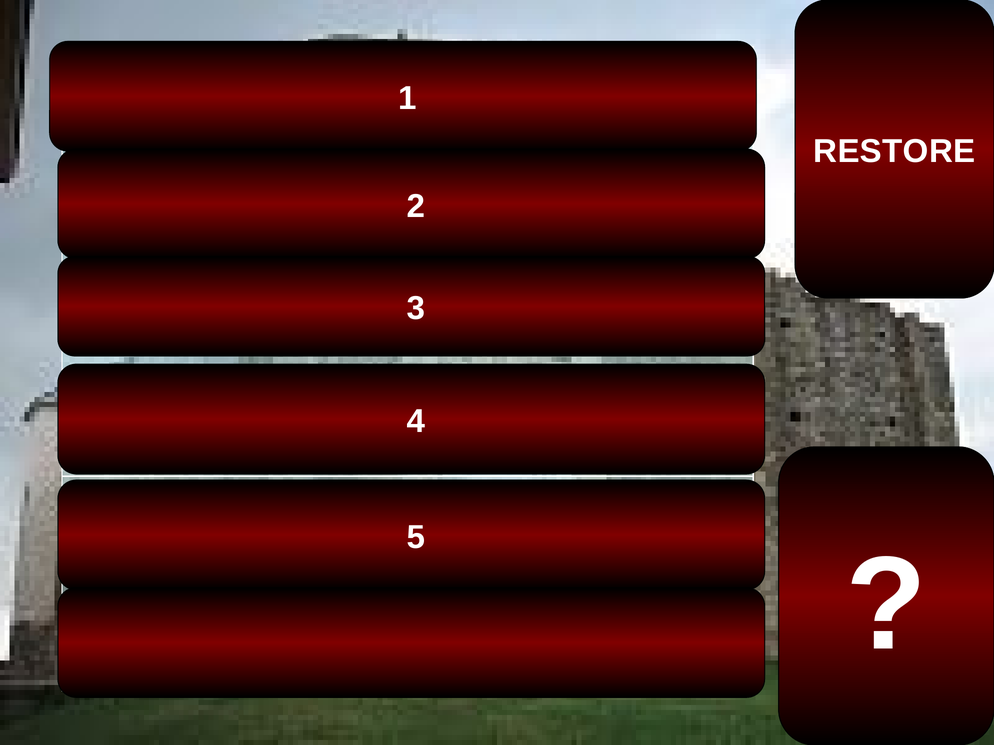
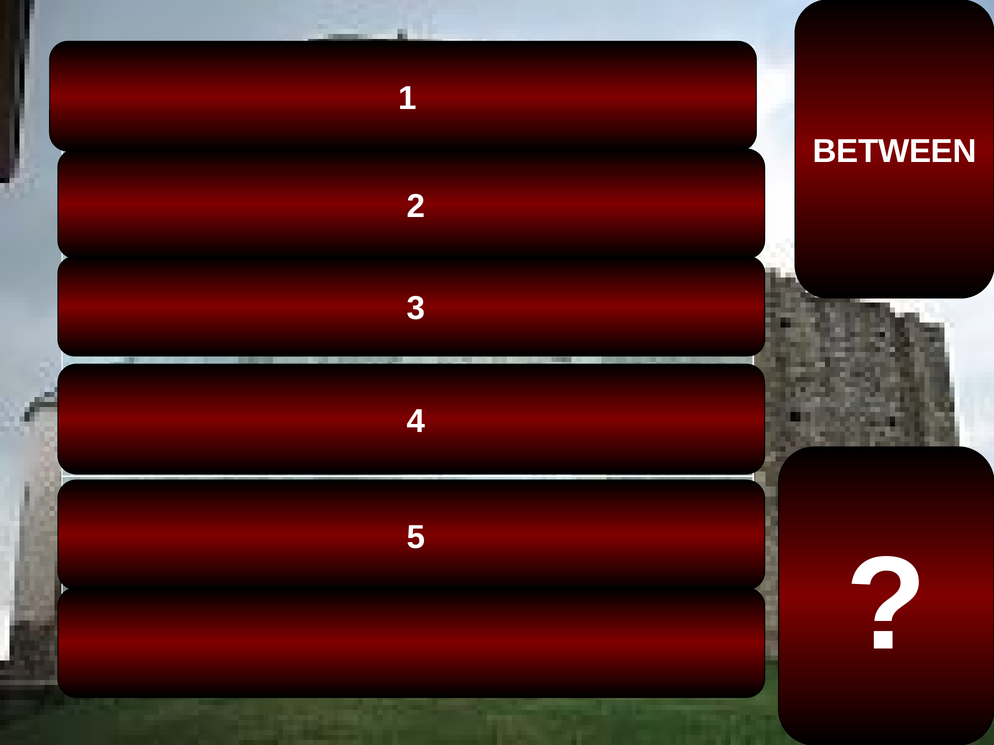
RESTORE: RESTORE -> BETWEEN (895, 151)
